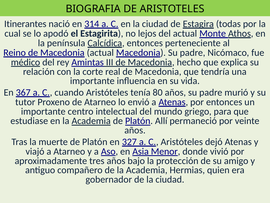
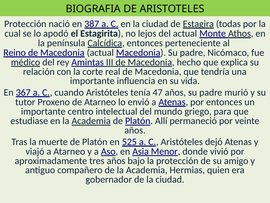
Itinerantes: Itinerantes -> Protección (25, 24)
314: 314 -> 387 (92, 24)
80: 80 -> 47 (158, 92)
327: 327 -> 525 (129, 141)
